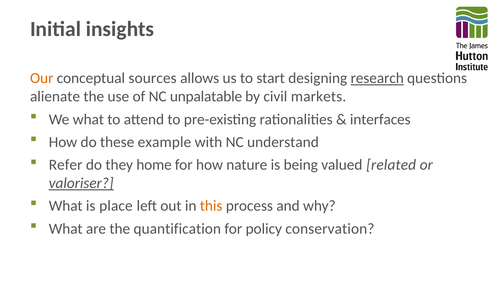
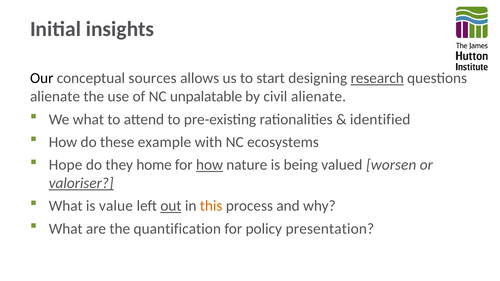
Our colour: orange -> black (42, 78)
civil markets: markets -> alienate (319, 97)
interfaces: interfaces -> identified (380, 119)
understand: understand -> ecosystems (283, 142)
Refer: Refer -> Hope (66, 165)
how underline: none -> present (209, 165)
related: related -> worsen (391, 165)
place: place -> value (116, 206)
out underline: none -> present (171, 206)
conservation: conservation -> presentation (330, 229)
